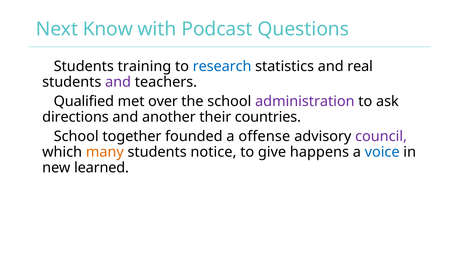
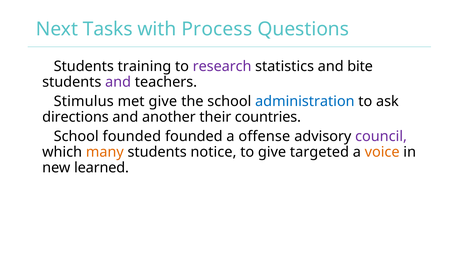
Know: Know -> Tasks (108, 29)
Podcast: Podcast -> Process (217, 29)
research colour: blue -> purple (222, 66)
real: real -> bite (360, 66)
Qualified: Qualified -> Stimulus (84, 101)
met over: over -> give (163, 101)
administration colour: purple -> blue (305, 101)
School together: together -> founded (132, 136)
happens: happens -> targeted (319, 152)
voice colour: blue -> orange (382, 152)
